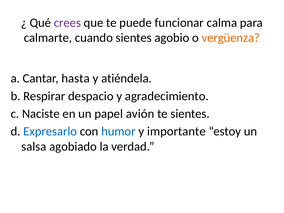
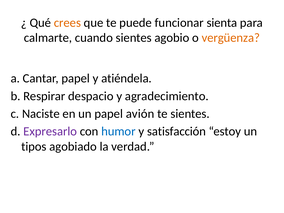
crees colour: purple -> orange (67, 23)
calma: calma -> sienta (222, 23)
Cantar hasta: hasta -> papel (76, 78)
Expresarlo colour: blue -> purple (50, 131)
importante: importante -> satisfacción (177, 131)
salsa: salsa -> tipos (34, 147)
